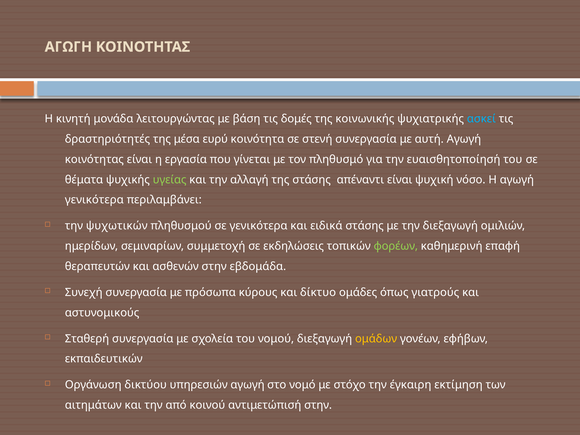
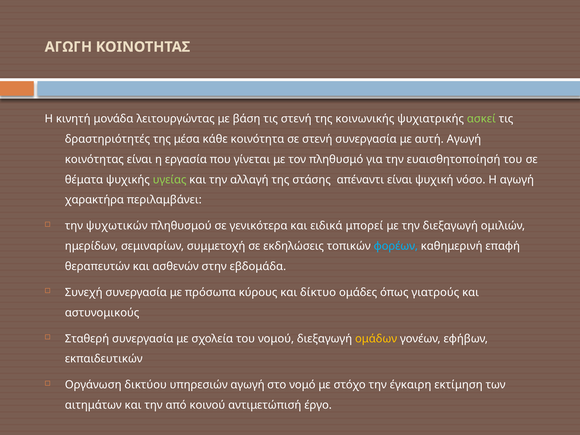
τις δομές: δομές -> στενή (296, 119)
ασκεί colour: light blue -> light green (481, 119)
ευρύ: ευρύ -> κάθε (215, 139)
γενικότερα: γενικότερα -> χαρακτήρα (94, 200)
ειδικά στάσης: στάσης -> μπορεί (364, 226)
φορέων colour: light green -> light blue (396, 246)
αντιμετώπισή στην: στην -> έργο (318, 405)
